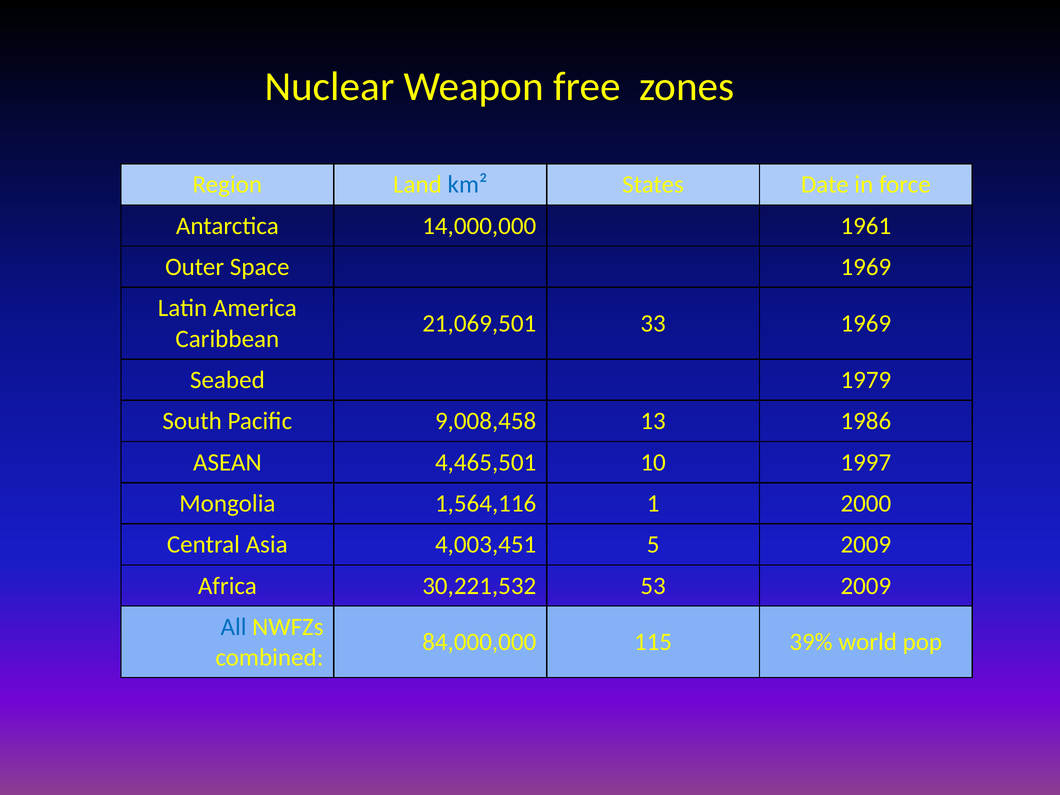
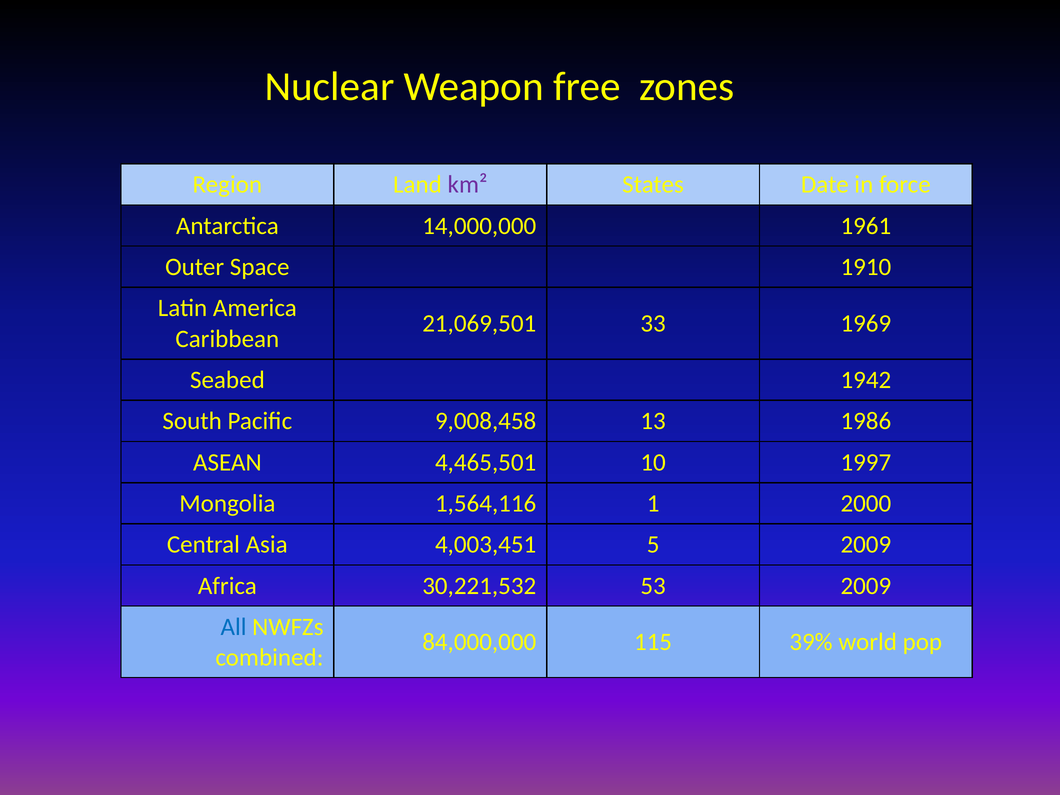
km² colour: blue -> purple (468, 185)
Space 1969: 1969 -> 1910 (866, 267)
1979: 1979 -> 1942 (866, 380)
